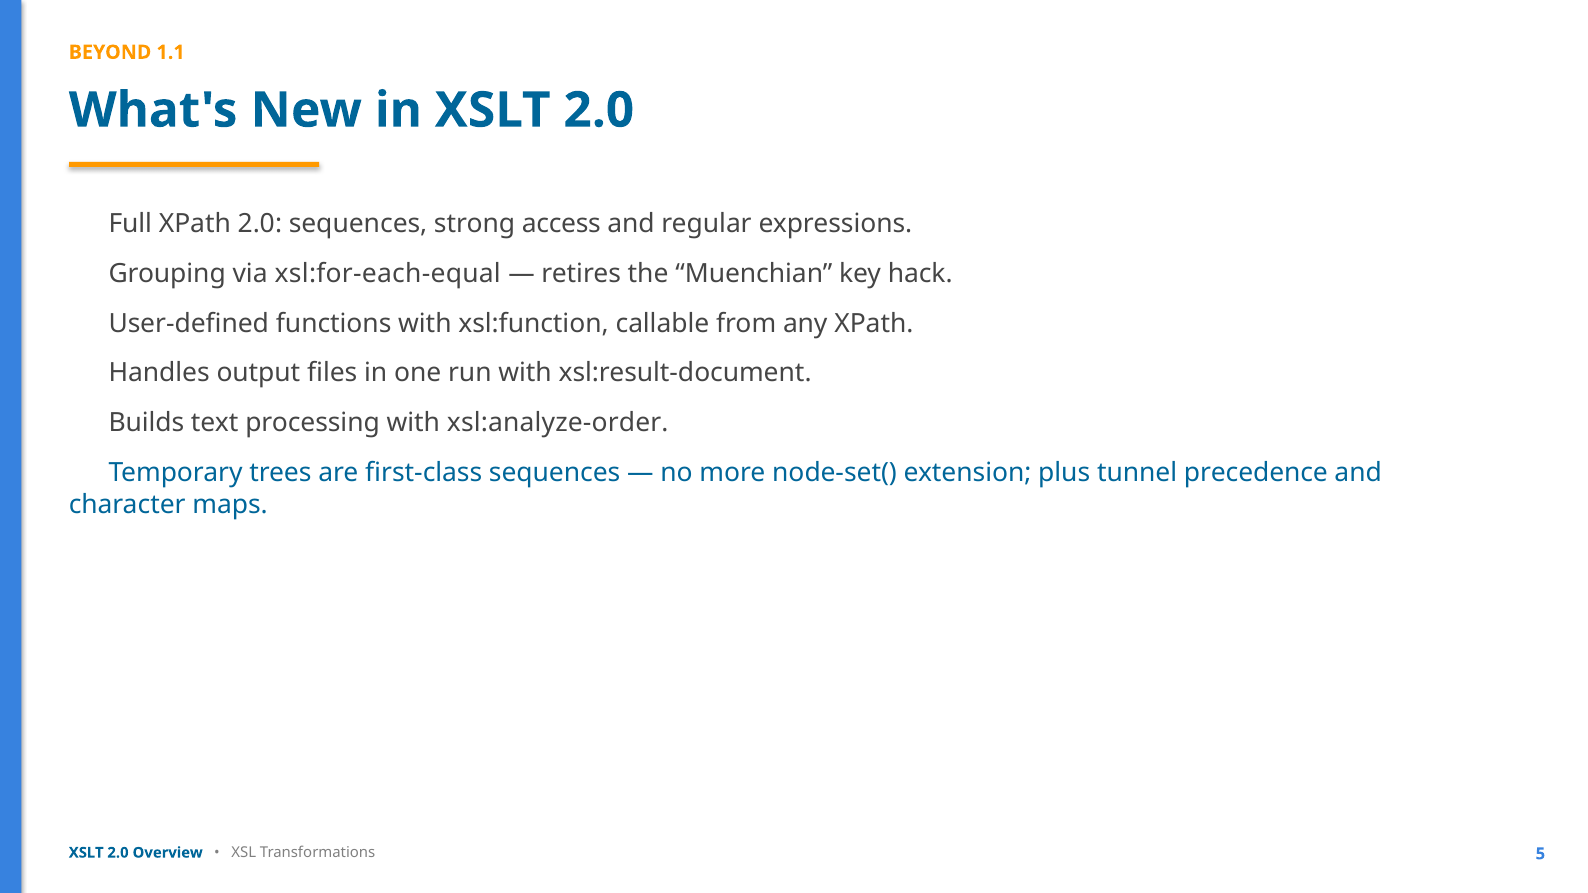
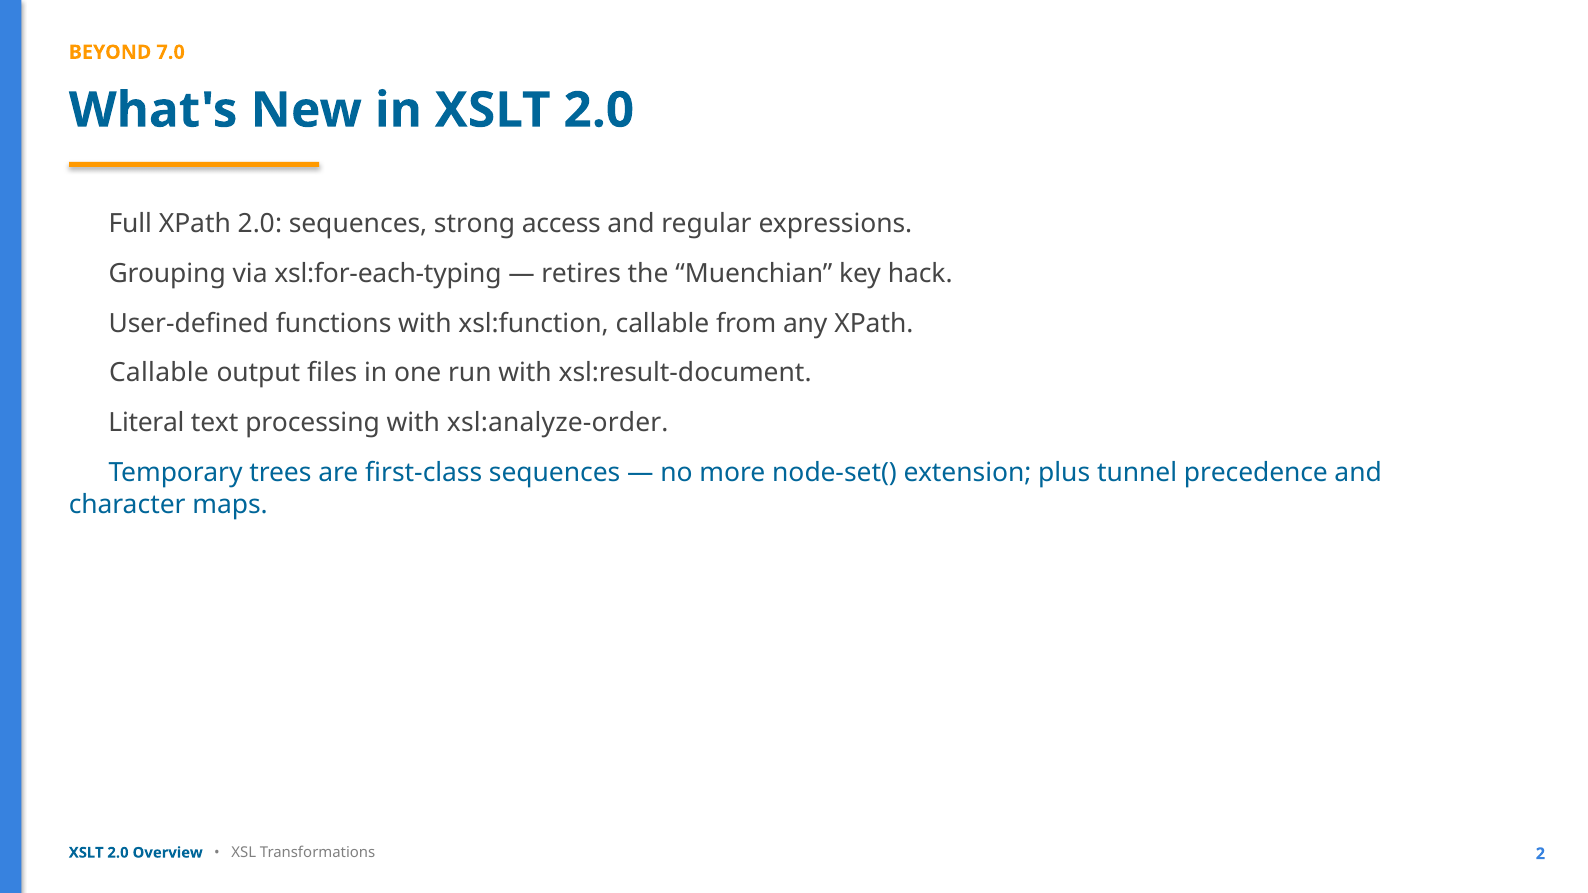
1.1: 1.1 -> 7.0 (171, 52)
xsl:for-each-equal: xsl:for-each-equal -> xsl:for-each-typing (388, 273)
Handles: Handles -> Callable (159, 373)
Builds: Builds -> Literal (146, 423)
5: 5 -> 2 (1540, 854)
